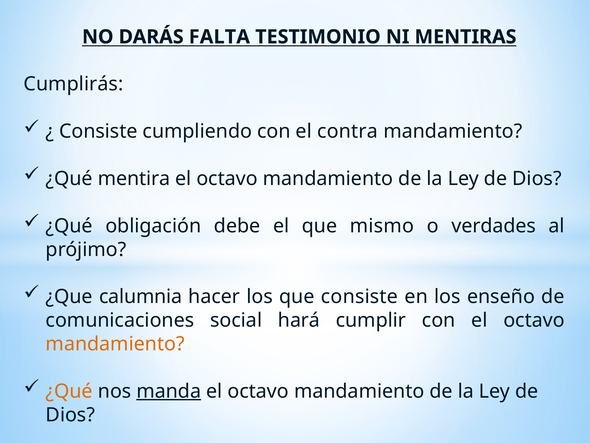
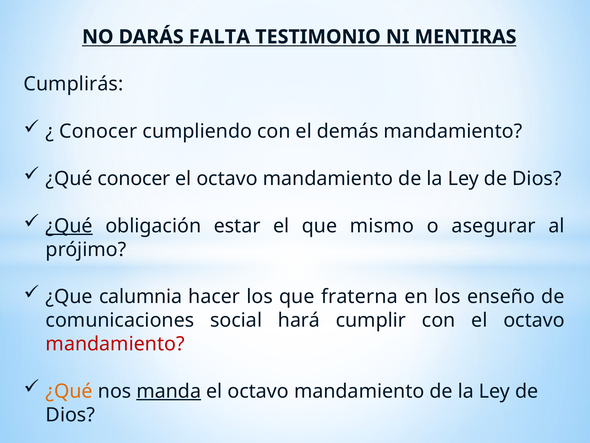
Consiste: Consiste -> Conocer (98, 131)
contra: contra -> demás (348, 131)
¿Qué mentira: mentira -> conocer (134, 178)
¿Qué underline: none -> present (69, 226)
debe: debe -> estar (237, 226)
verdades: verdades -> asegurar (494, 226)
que consiste: consiste -> fraterna (359, 296)
mandamiento colour: orange -> red (115, 344)
